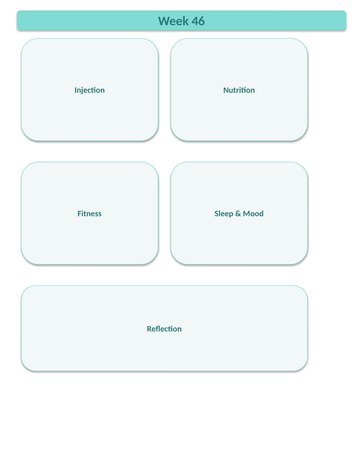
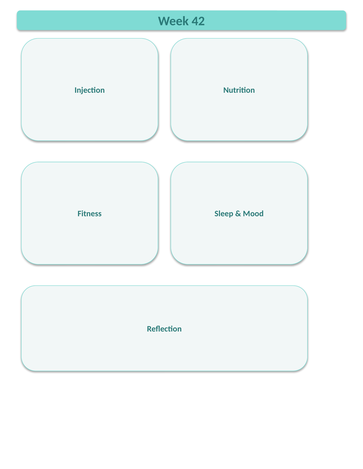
46: 46 -> 42 (198, 21)
